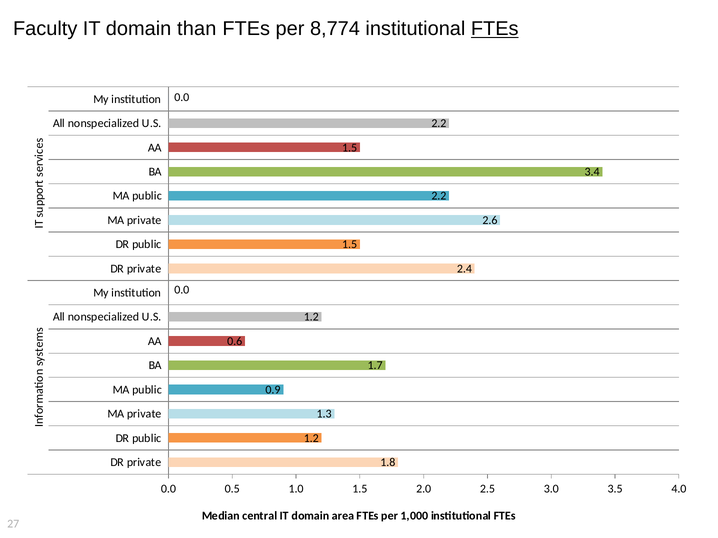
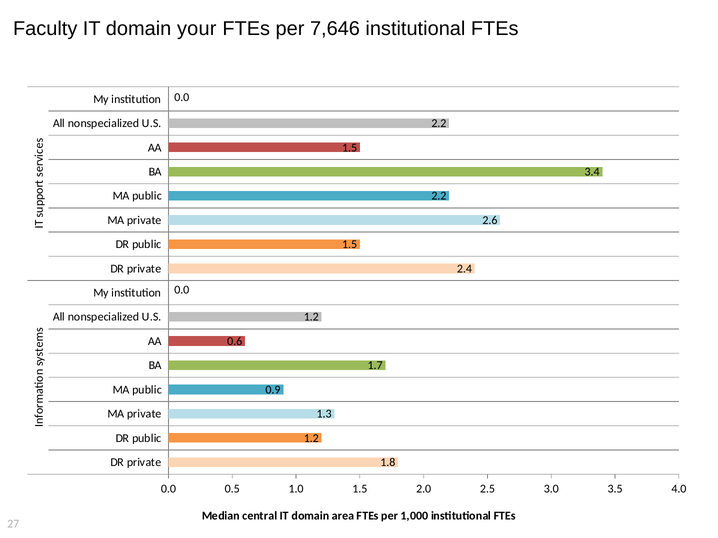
than: than -> your (197, 29)
8,774: 8,774 -> 7,646 (335, 29)
FTEs underline: present -> none (495, 29)
